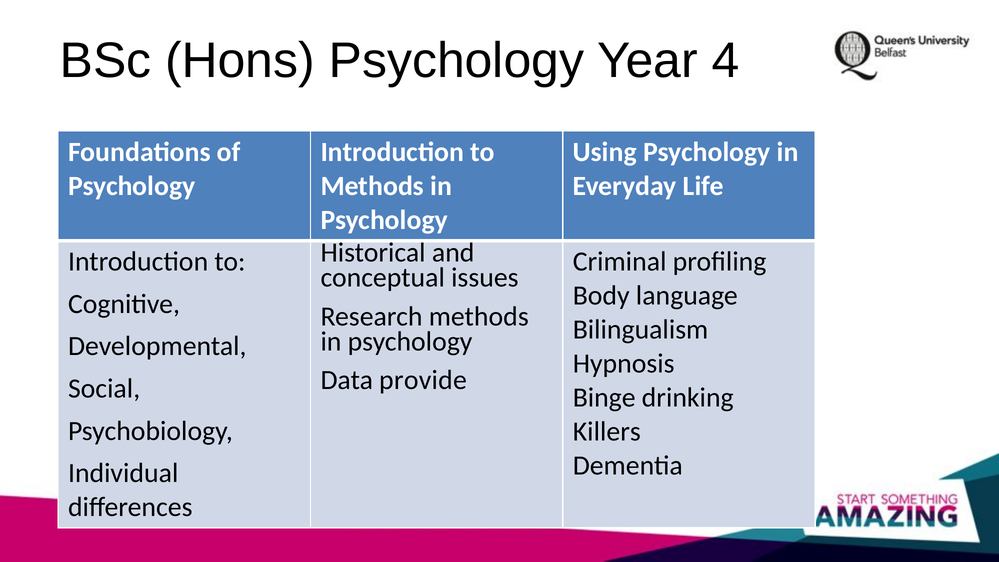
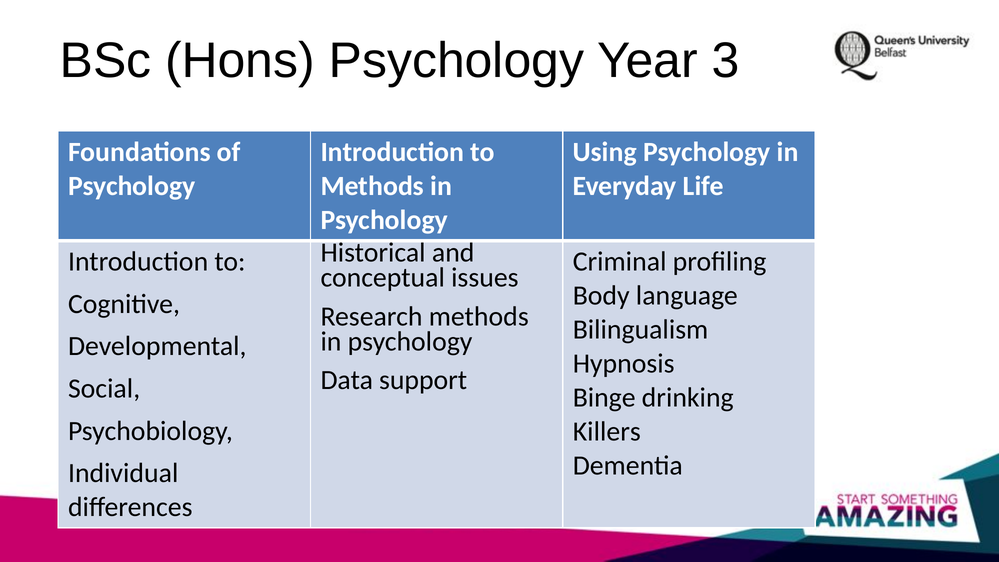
4: 4 -> 3 (726, 61)
provide: provide -> support (423, 380)
